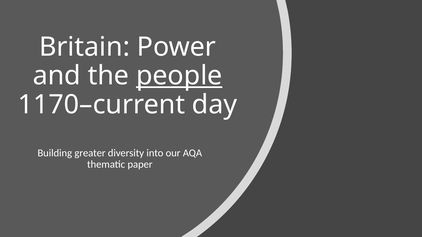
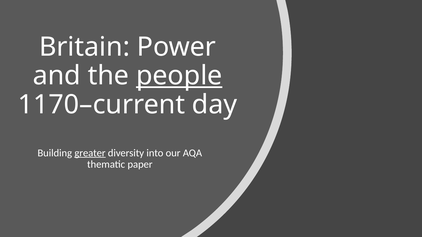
greater underline: none -> present (90, 153)
